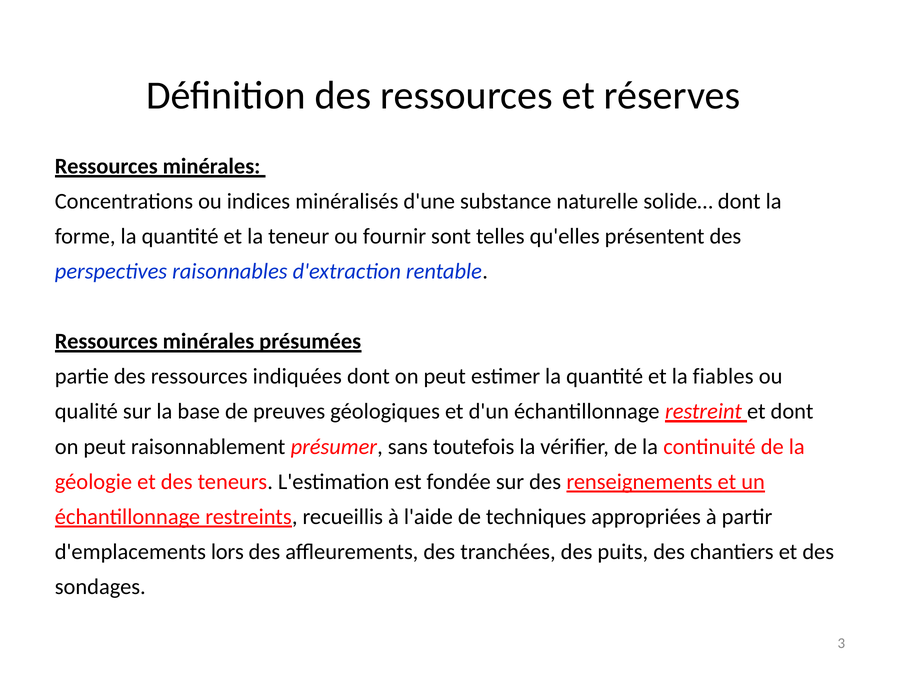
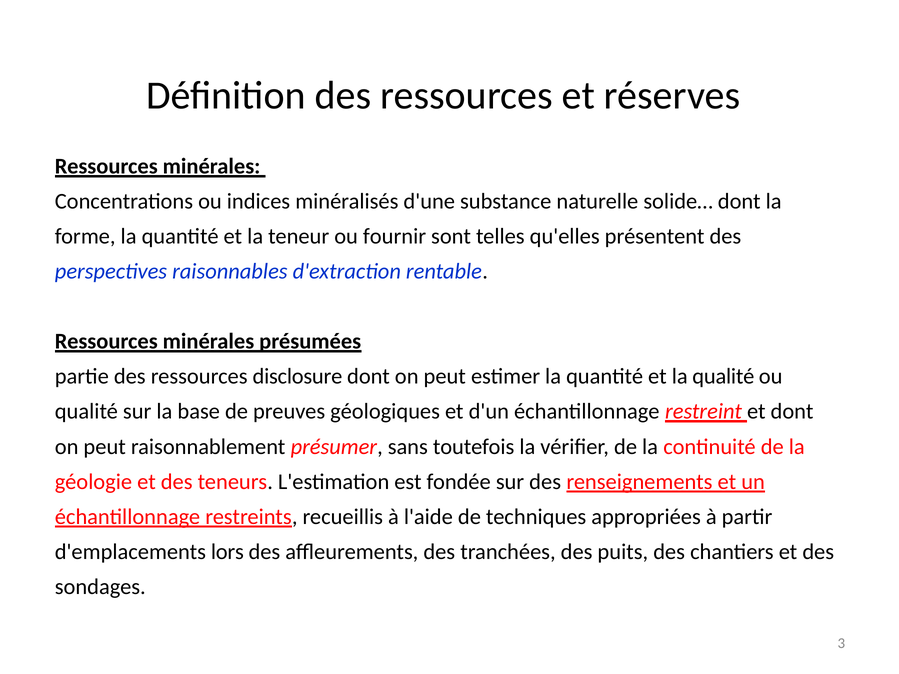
indiquées: indiquées -> disclosure (297, 377)
la fiables: fiables -> qualité (723, 377)
